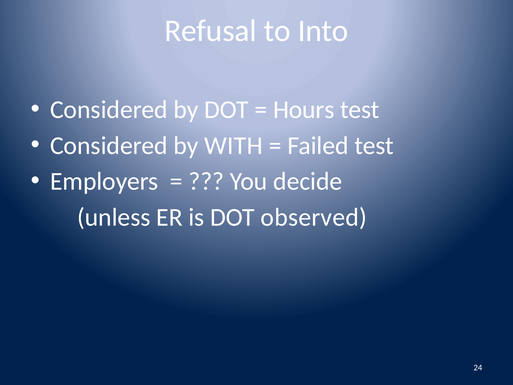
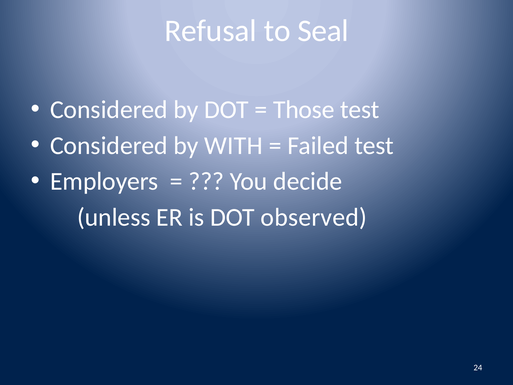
Into: Into -> Seal (323, 31)
Hours: Hours -> Those (304, 110)
